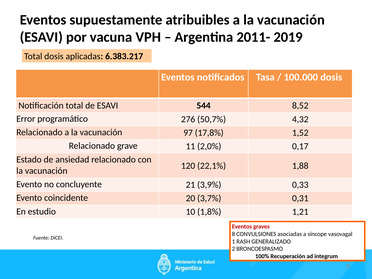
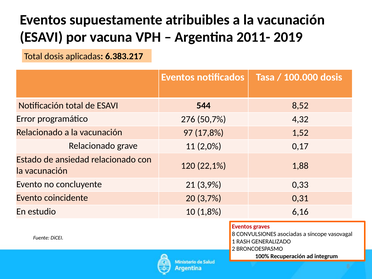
1,21: 1,21 -> 6,16 (300, 212)
